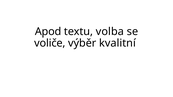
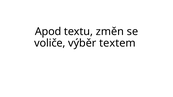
volba: volba -> změn (110, 32)
kvalitní: kvalitní -> textem (117, 43)
